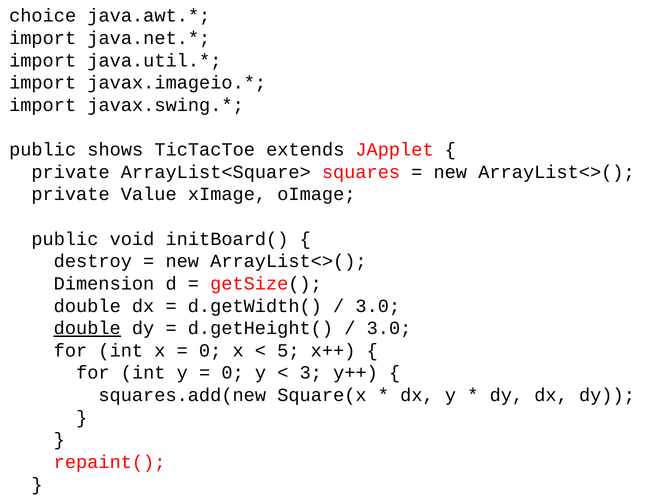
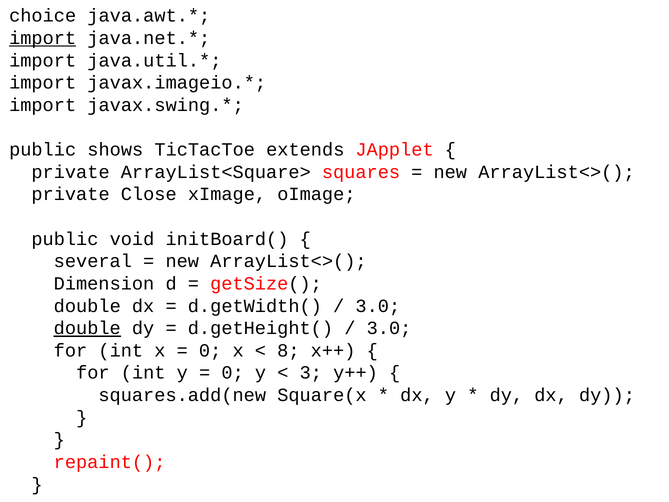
import underline: none -> present (43, 38)
Value: Value -> Close (149, 194)
destroy: destroy -> several (93, 261)
5: 5 -> 8 (288, 350)
